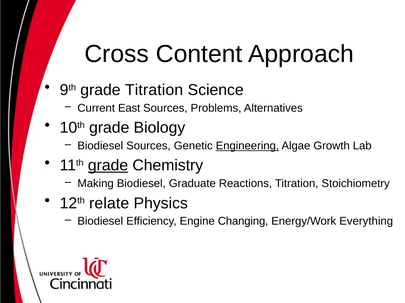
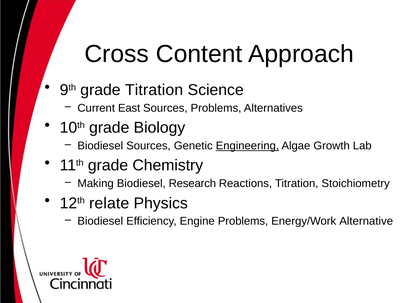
grade underline: present -> none (108, 166)
Graduate: Graduate -> Research (192, 184)
Engine Changing: Changing -> Problems (243, 222)
Everything: Everything -> Alternative (366, 222)
